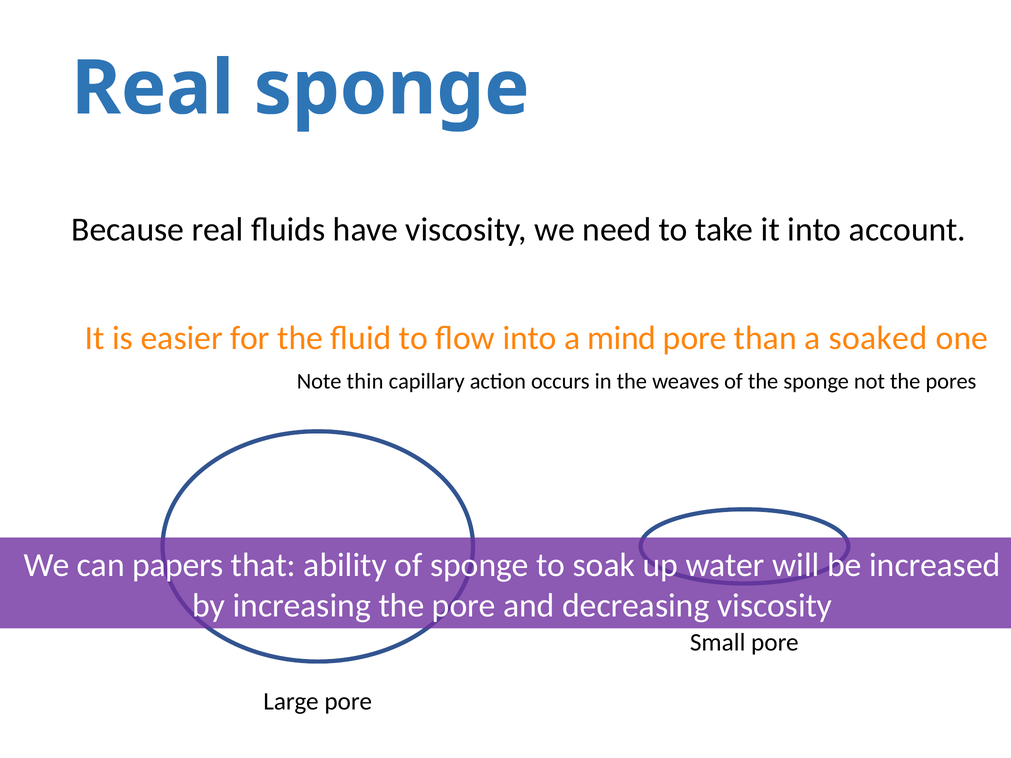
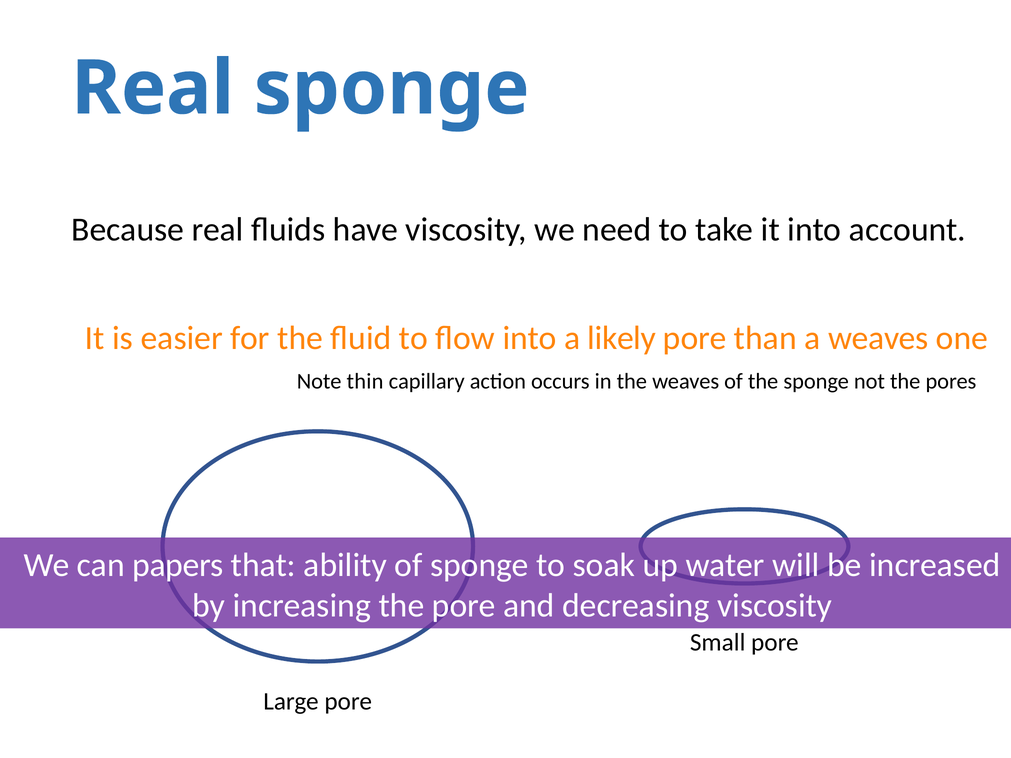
mind: mind -> likely (622, 338)
a soaked: soaked -> weaves (878, 338)
